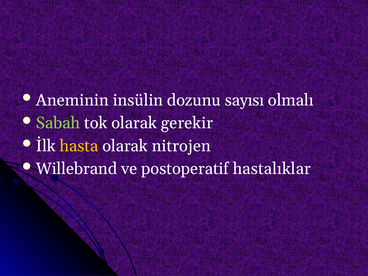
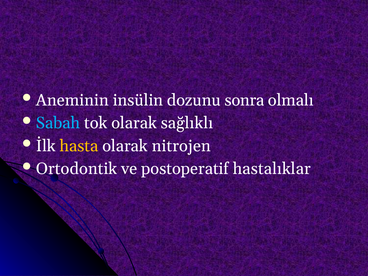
sayısı: sayısı -> sonra (245, 100)
Sabah colour: light green -> light blue (58, 123)
gerekir: gerekir -> sağlıklı (187, 123)
Willebrand: Willebrand -> Ortodontik (77, 169)
